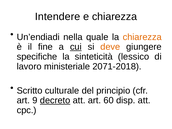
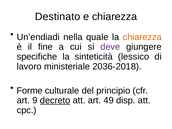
Intendere: Intendere -> Destinato (58, 17)
cui underline: present -> none (76, 47)
deve colour: orange -> purple (110, 47)
2071-2018: 2071-2018 -> 2036-2018 (117, 66)
Scritto: Scritto -> Forme (30, 91)
60: 60 -> 49 (109, 100)
